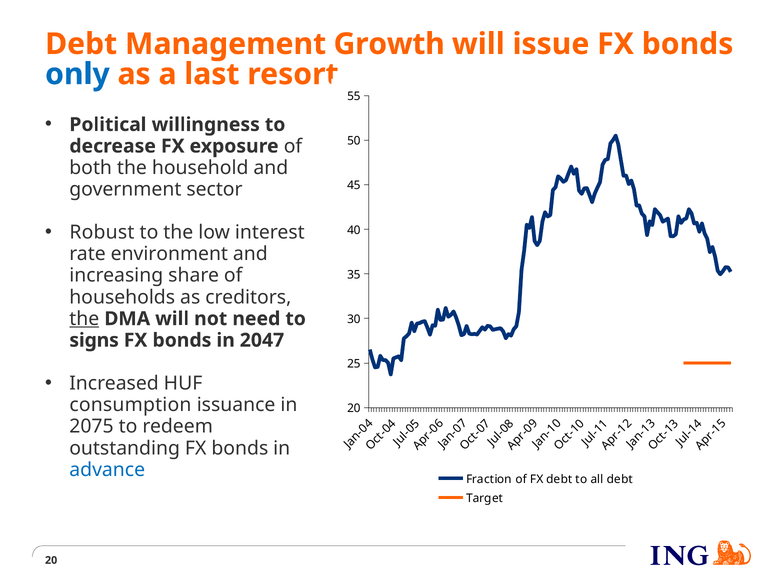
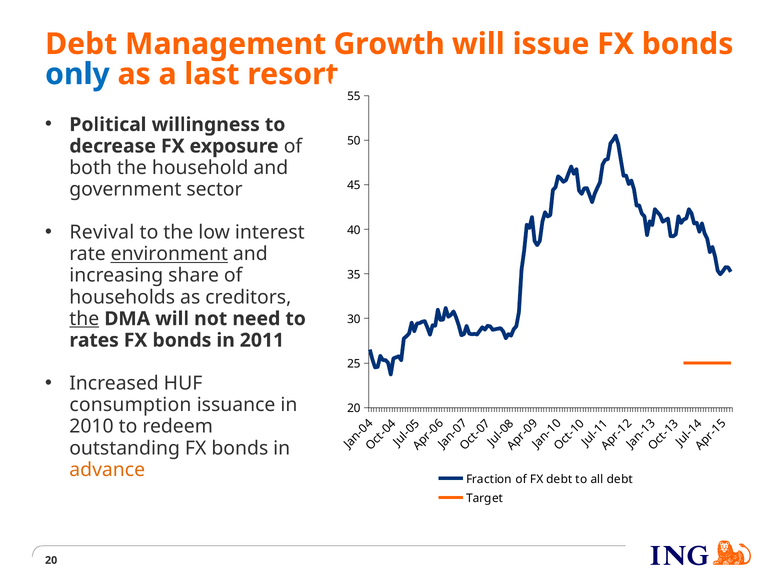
Robust: Robust -> Revival (102, 232)
environment underline: none -> present (169, 254)
signs: signs -> rates (94, 340)
2047: 2047 -> 2011 (262, 340)
2075: 2075 -> 2010 (92, 427)
advance colour: blue -> orange (107, 470)
